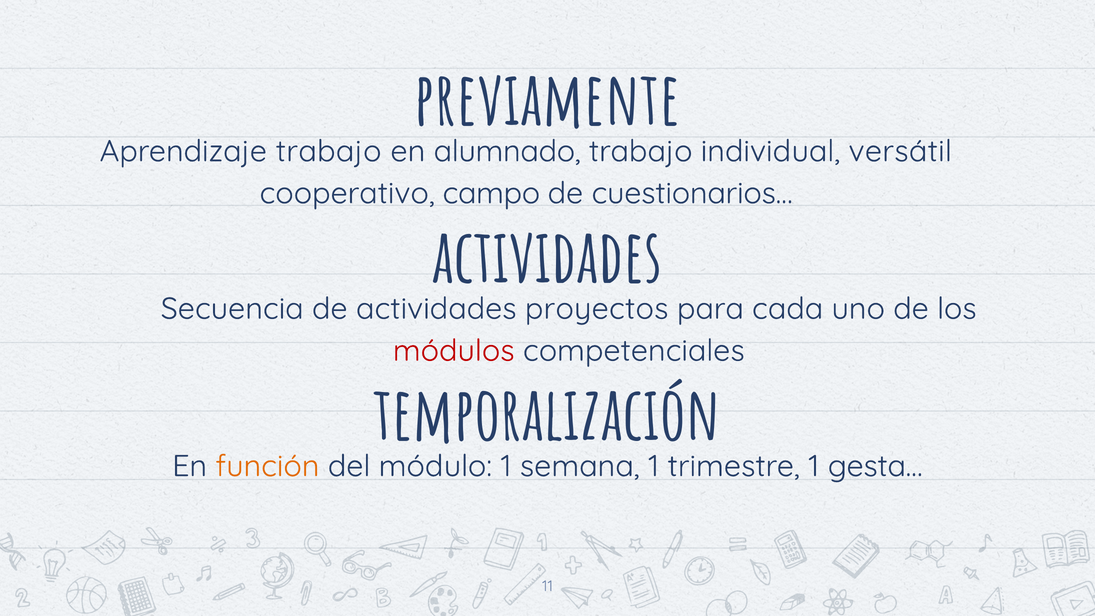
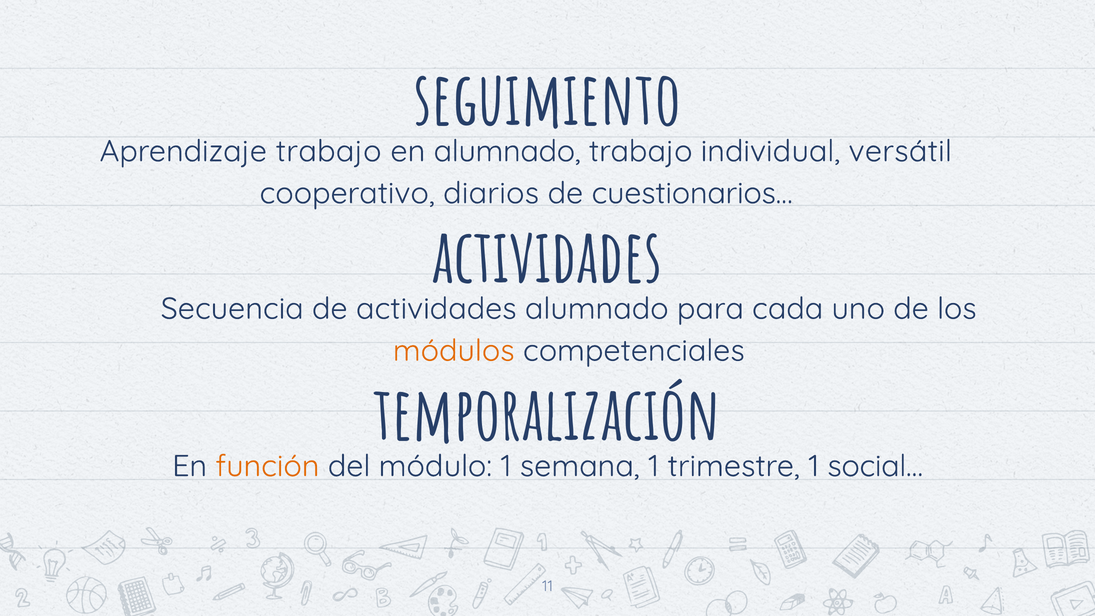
previamente: previamente -> seguimiento (547, 101)
campo: campo -> diarios (491, 193)
actividades proyectos: proyectos -> alumnado (597, 309)
módulos colour: red -> orange (454, 351)
gesta…: gesta… -> social… (875, 466)
